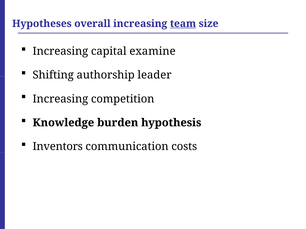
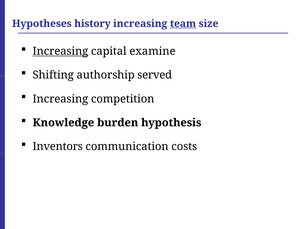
overall: overall -> history (92, 24)
Increasing underline: none -> present (60, 51)
leader: leader -> served (155, 75)
